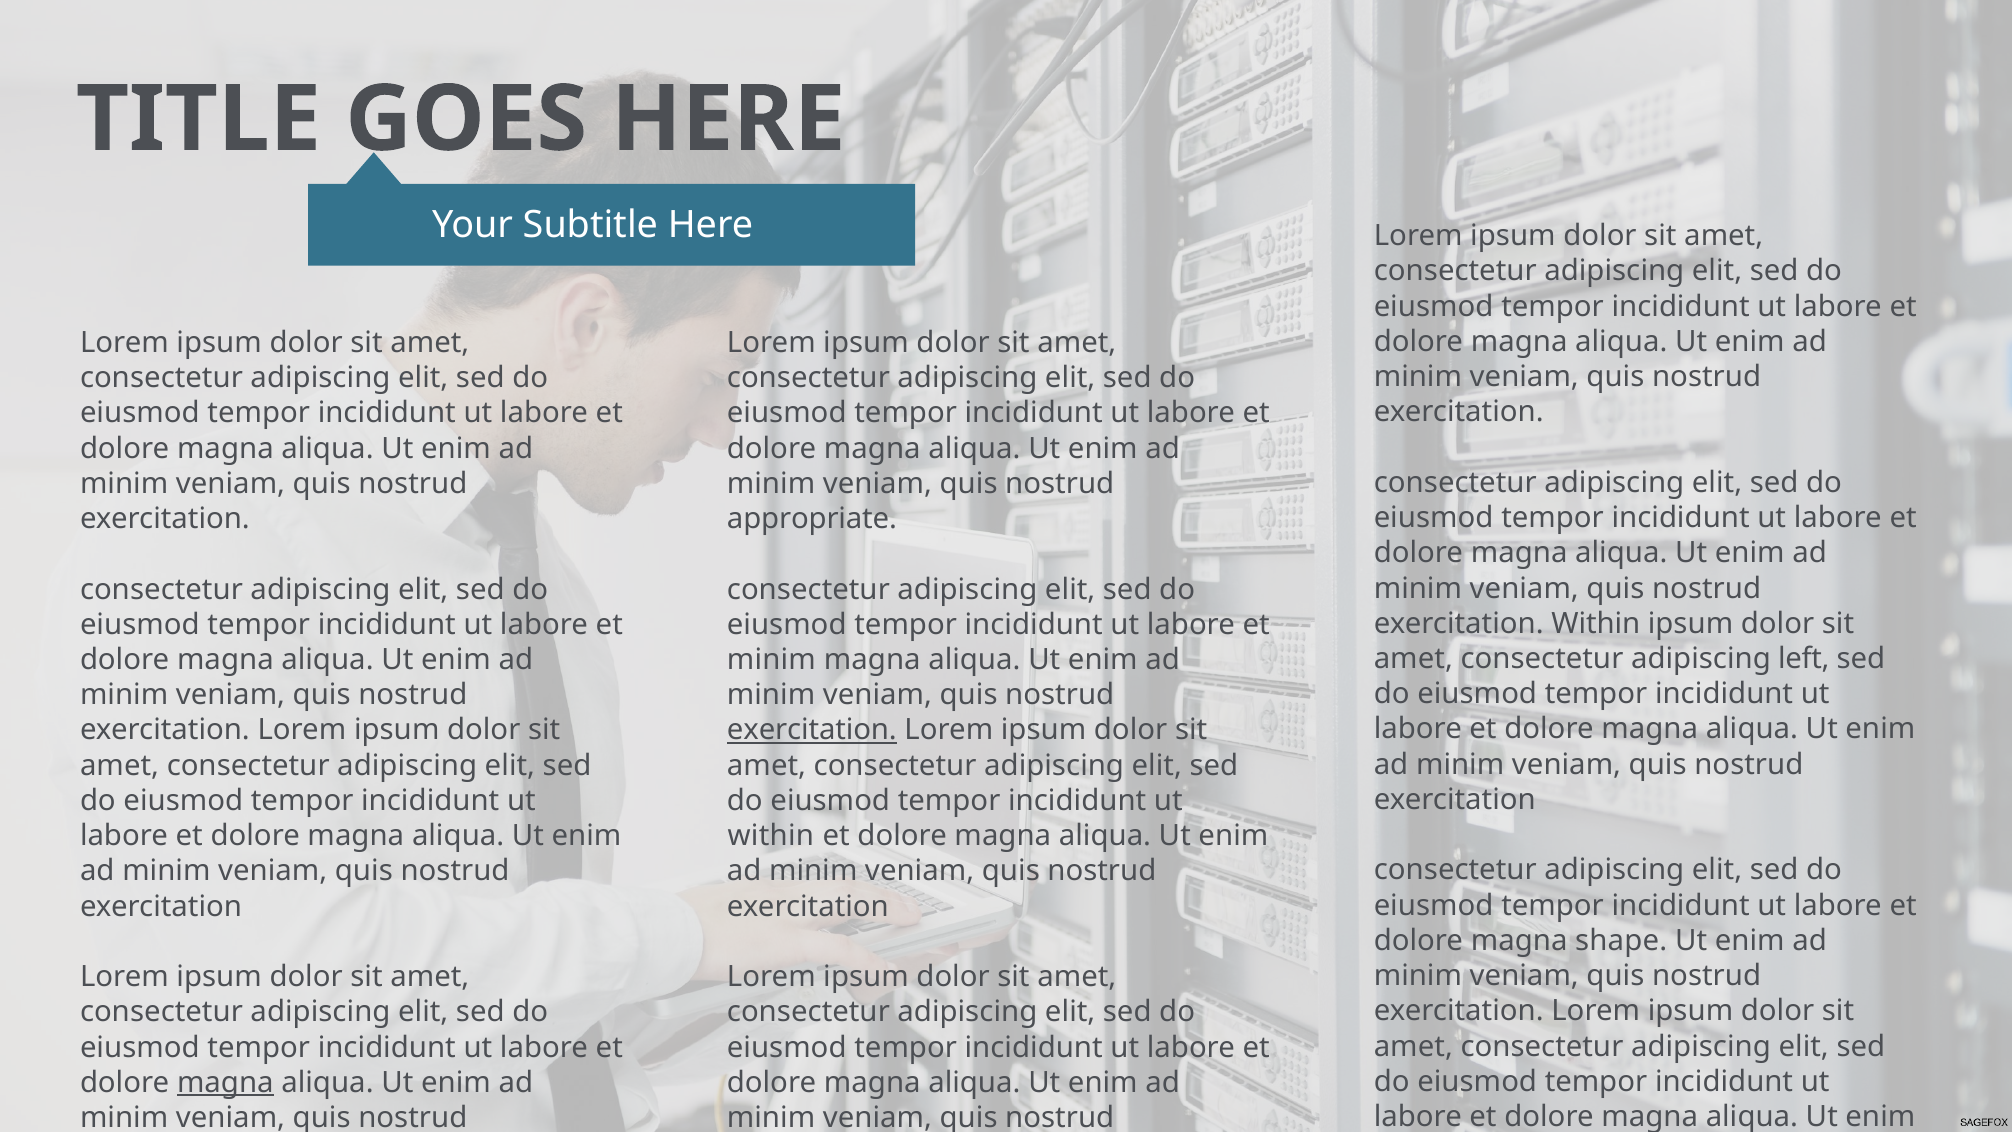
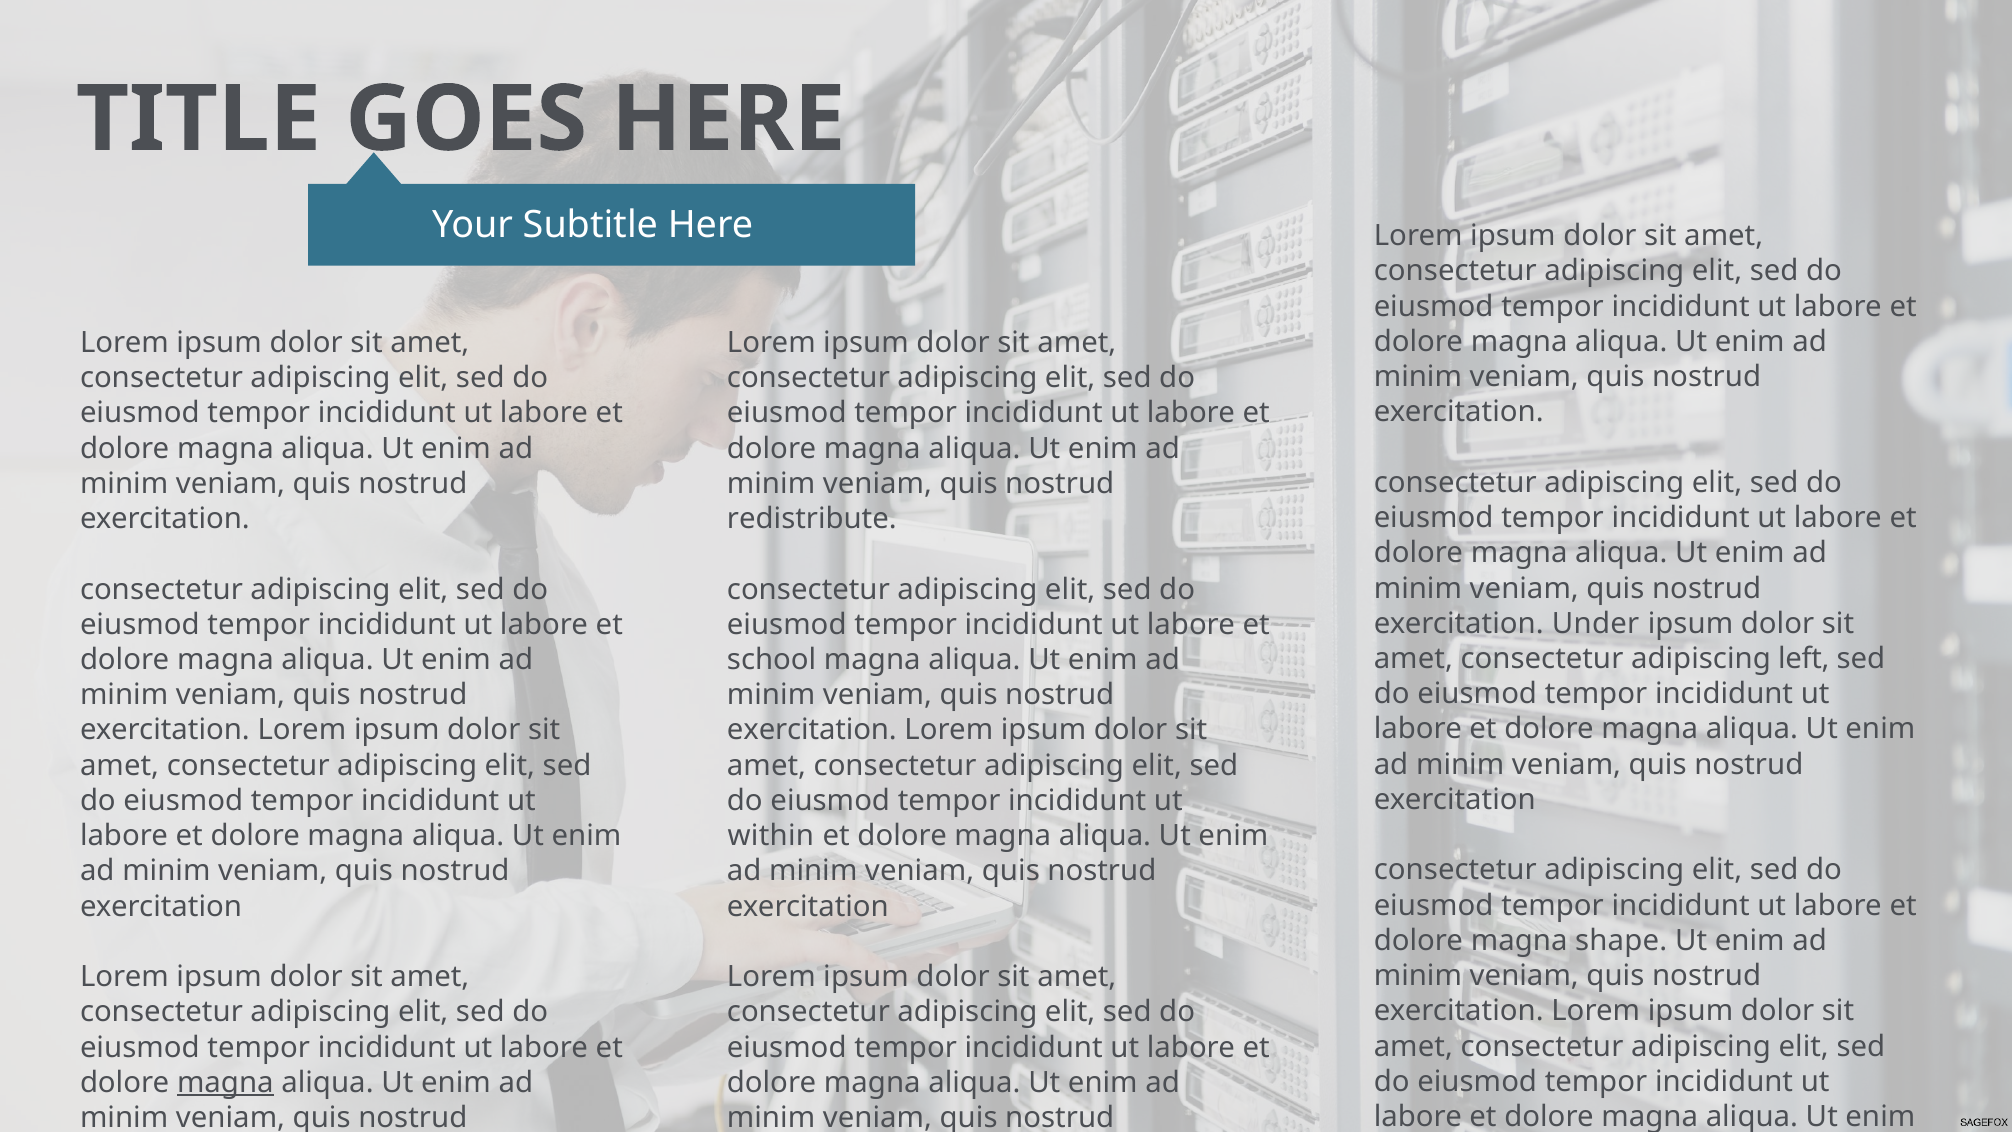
appropriate: appropriate -> redistribute (812, 519)
exercitation Within: Within -> Under (1596, 623)
minim: minim -> school (772, 660)
exercitation underline: present -> none (812, 730)
